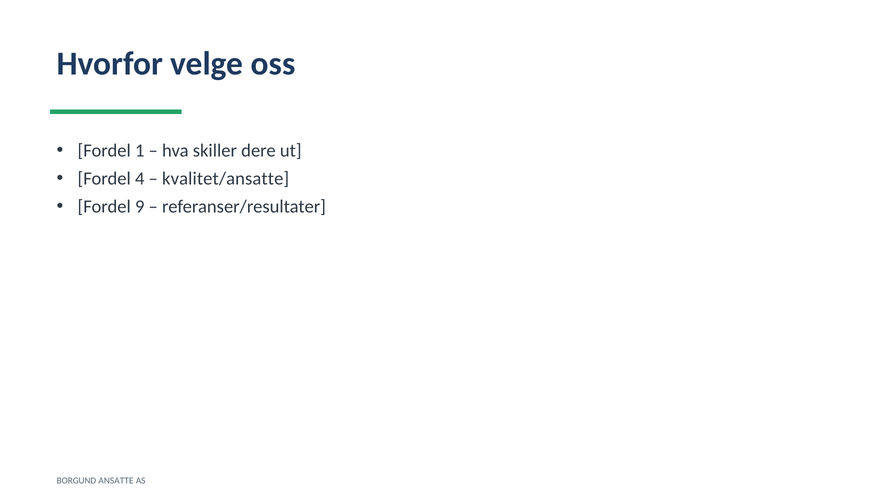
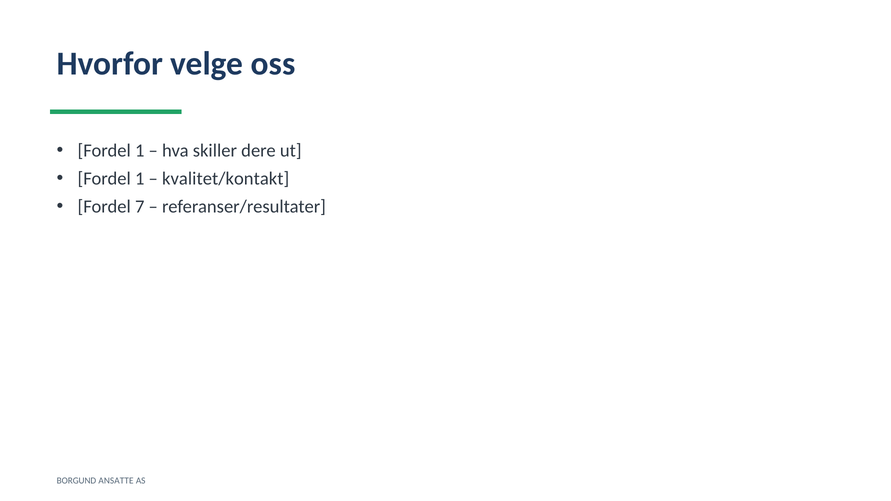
4: 4 -> 1 (140, 179)
kvalitet/ansatte: kvalitet/ansatte -> kvalitet/kontakt (226, 179)
9: 9 -> 7 (140, 207)
